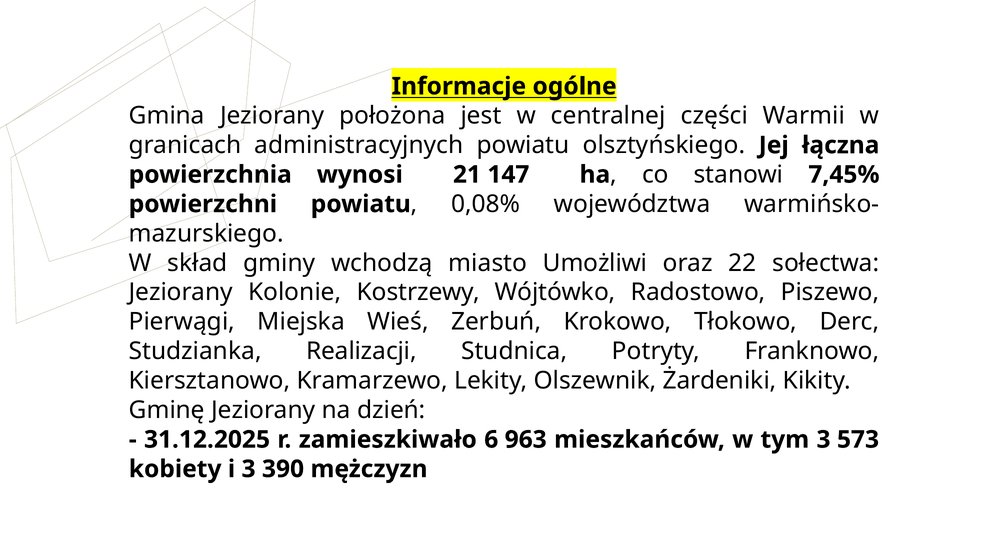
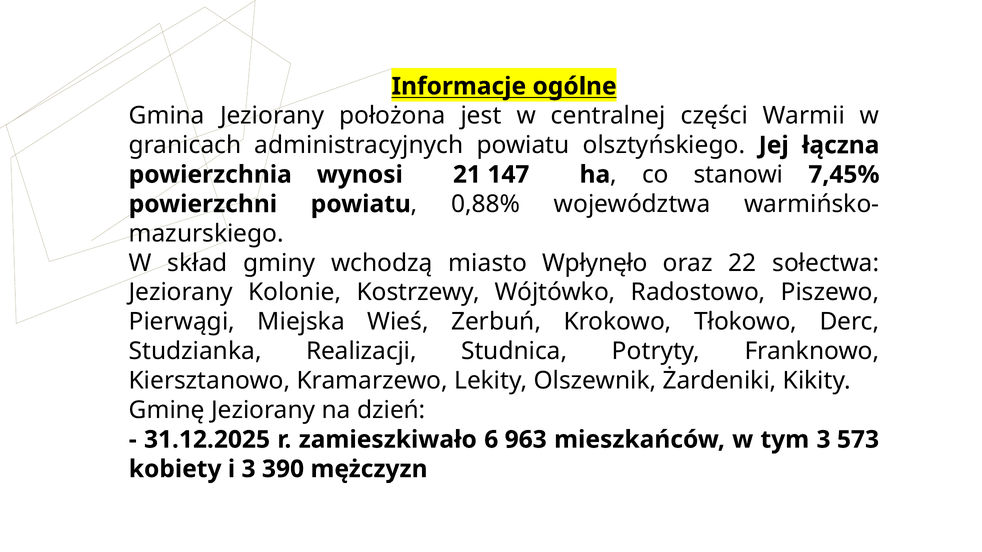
0,08%: 0,08% -> 0,88% (486, 204)
Umożliwi: Umożliwi -> Wpłynęło (595, 263)
